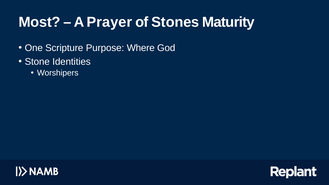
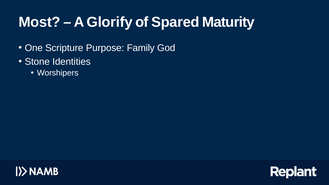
Prayer: Prayer -> Glorify (110, 22)
Stones: Stones -> Spared (175, 22)
Where: Where -> Family (141, 48)
